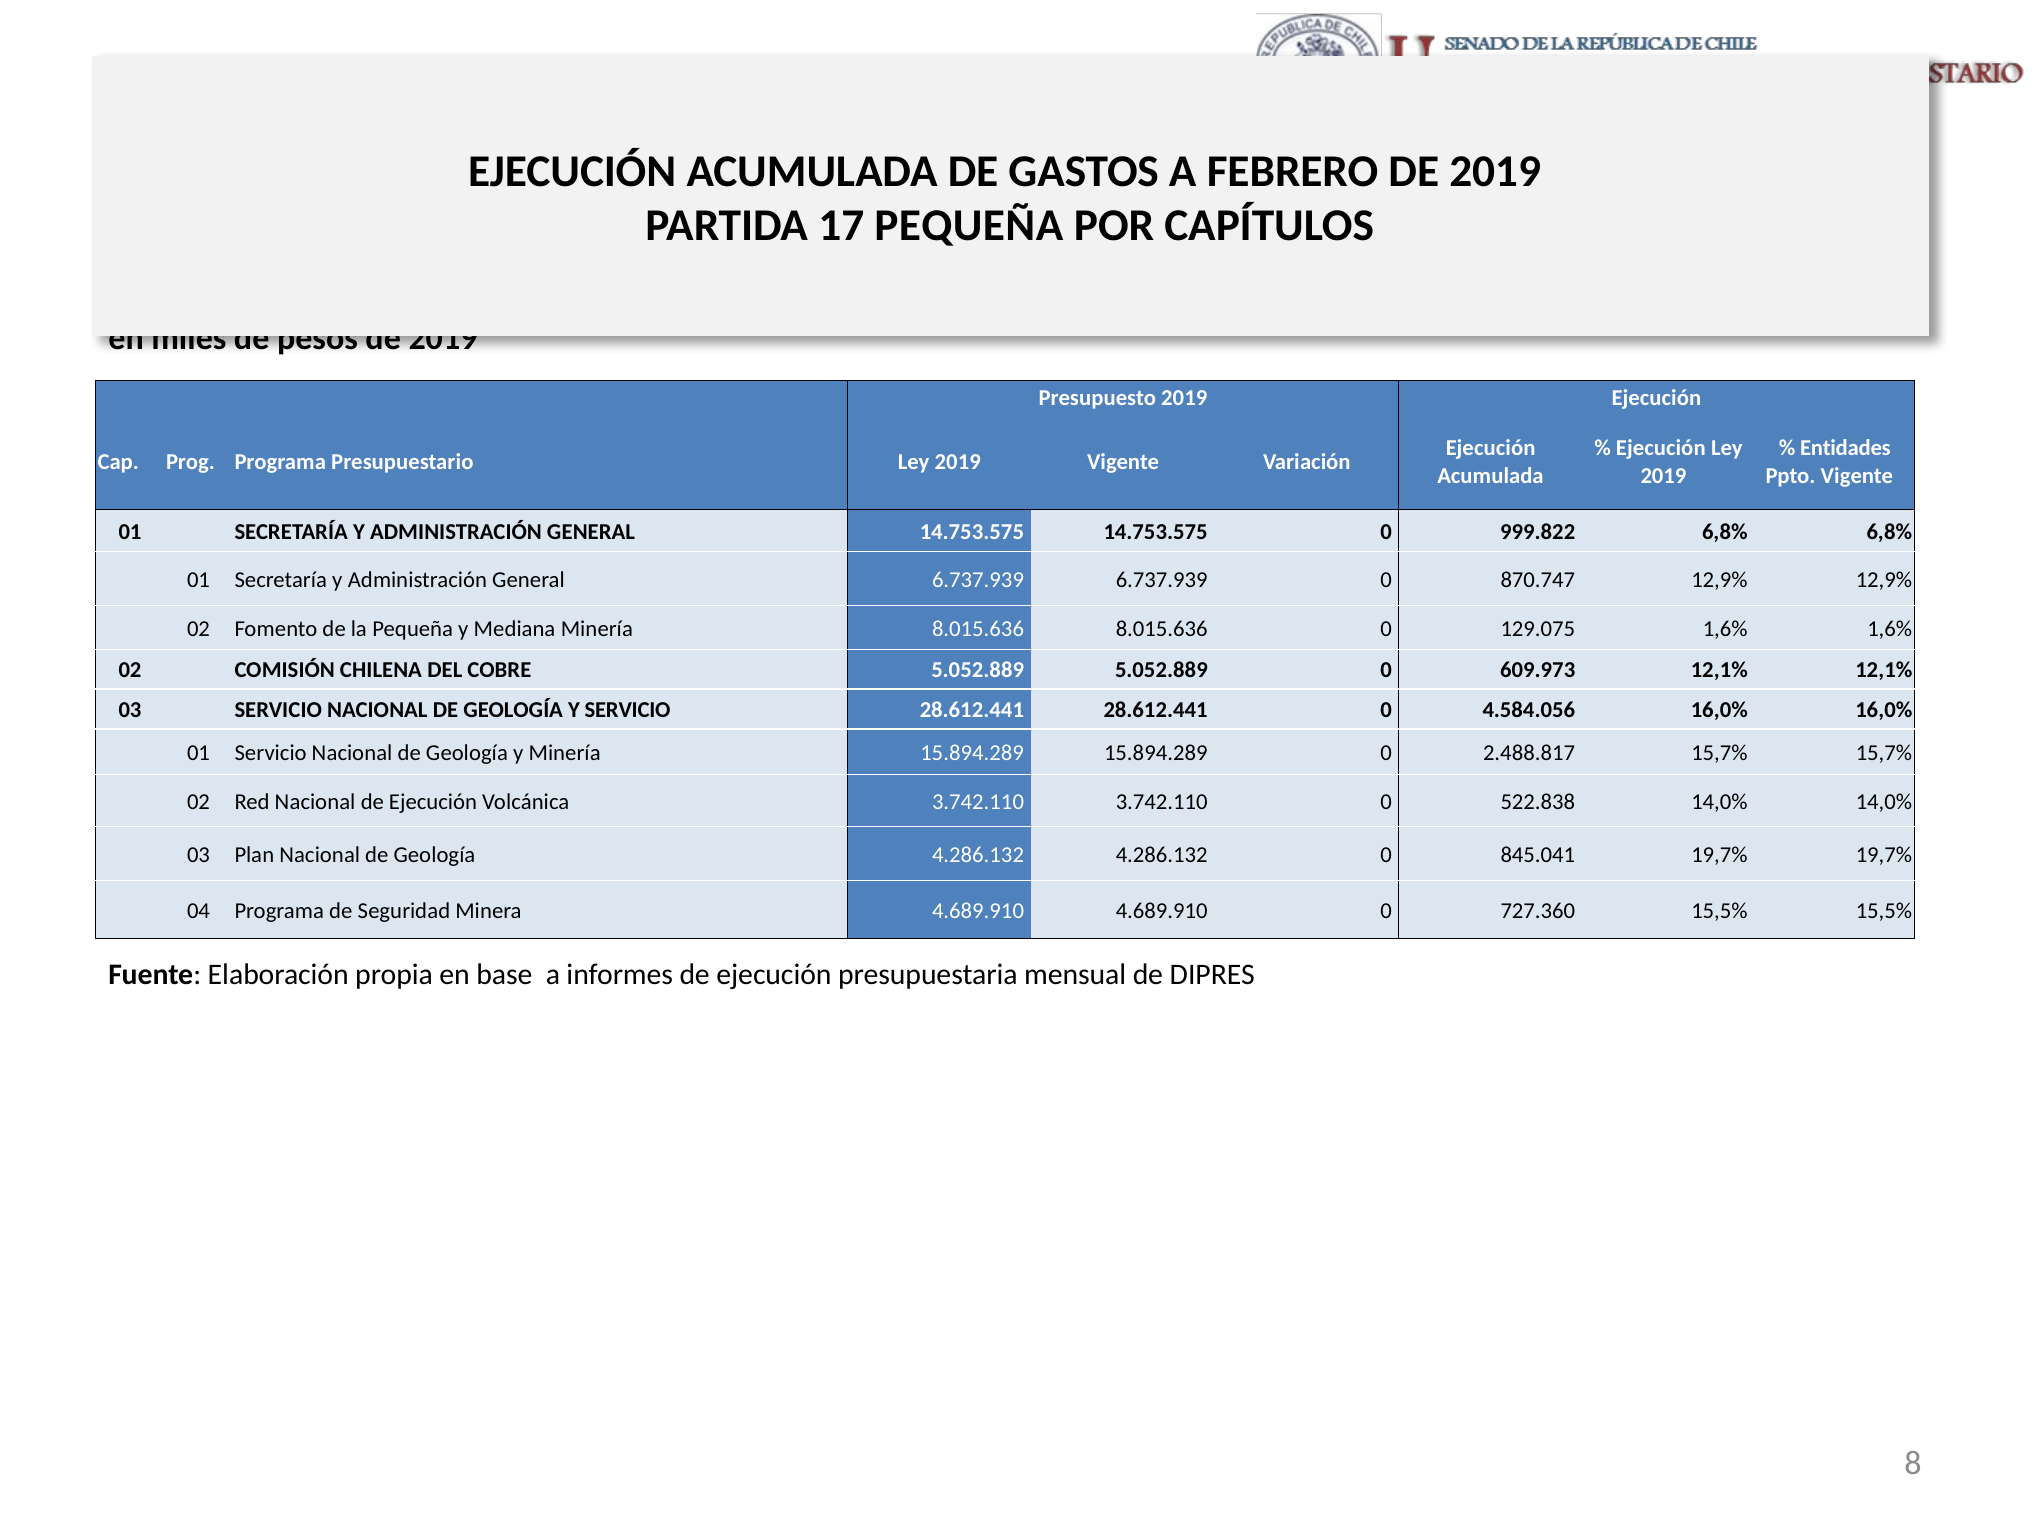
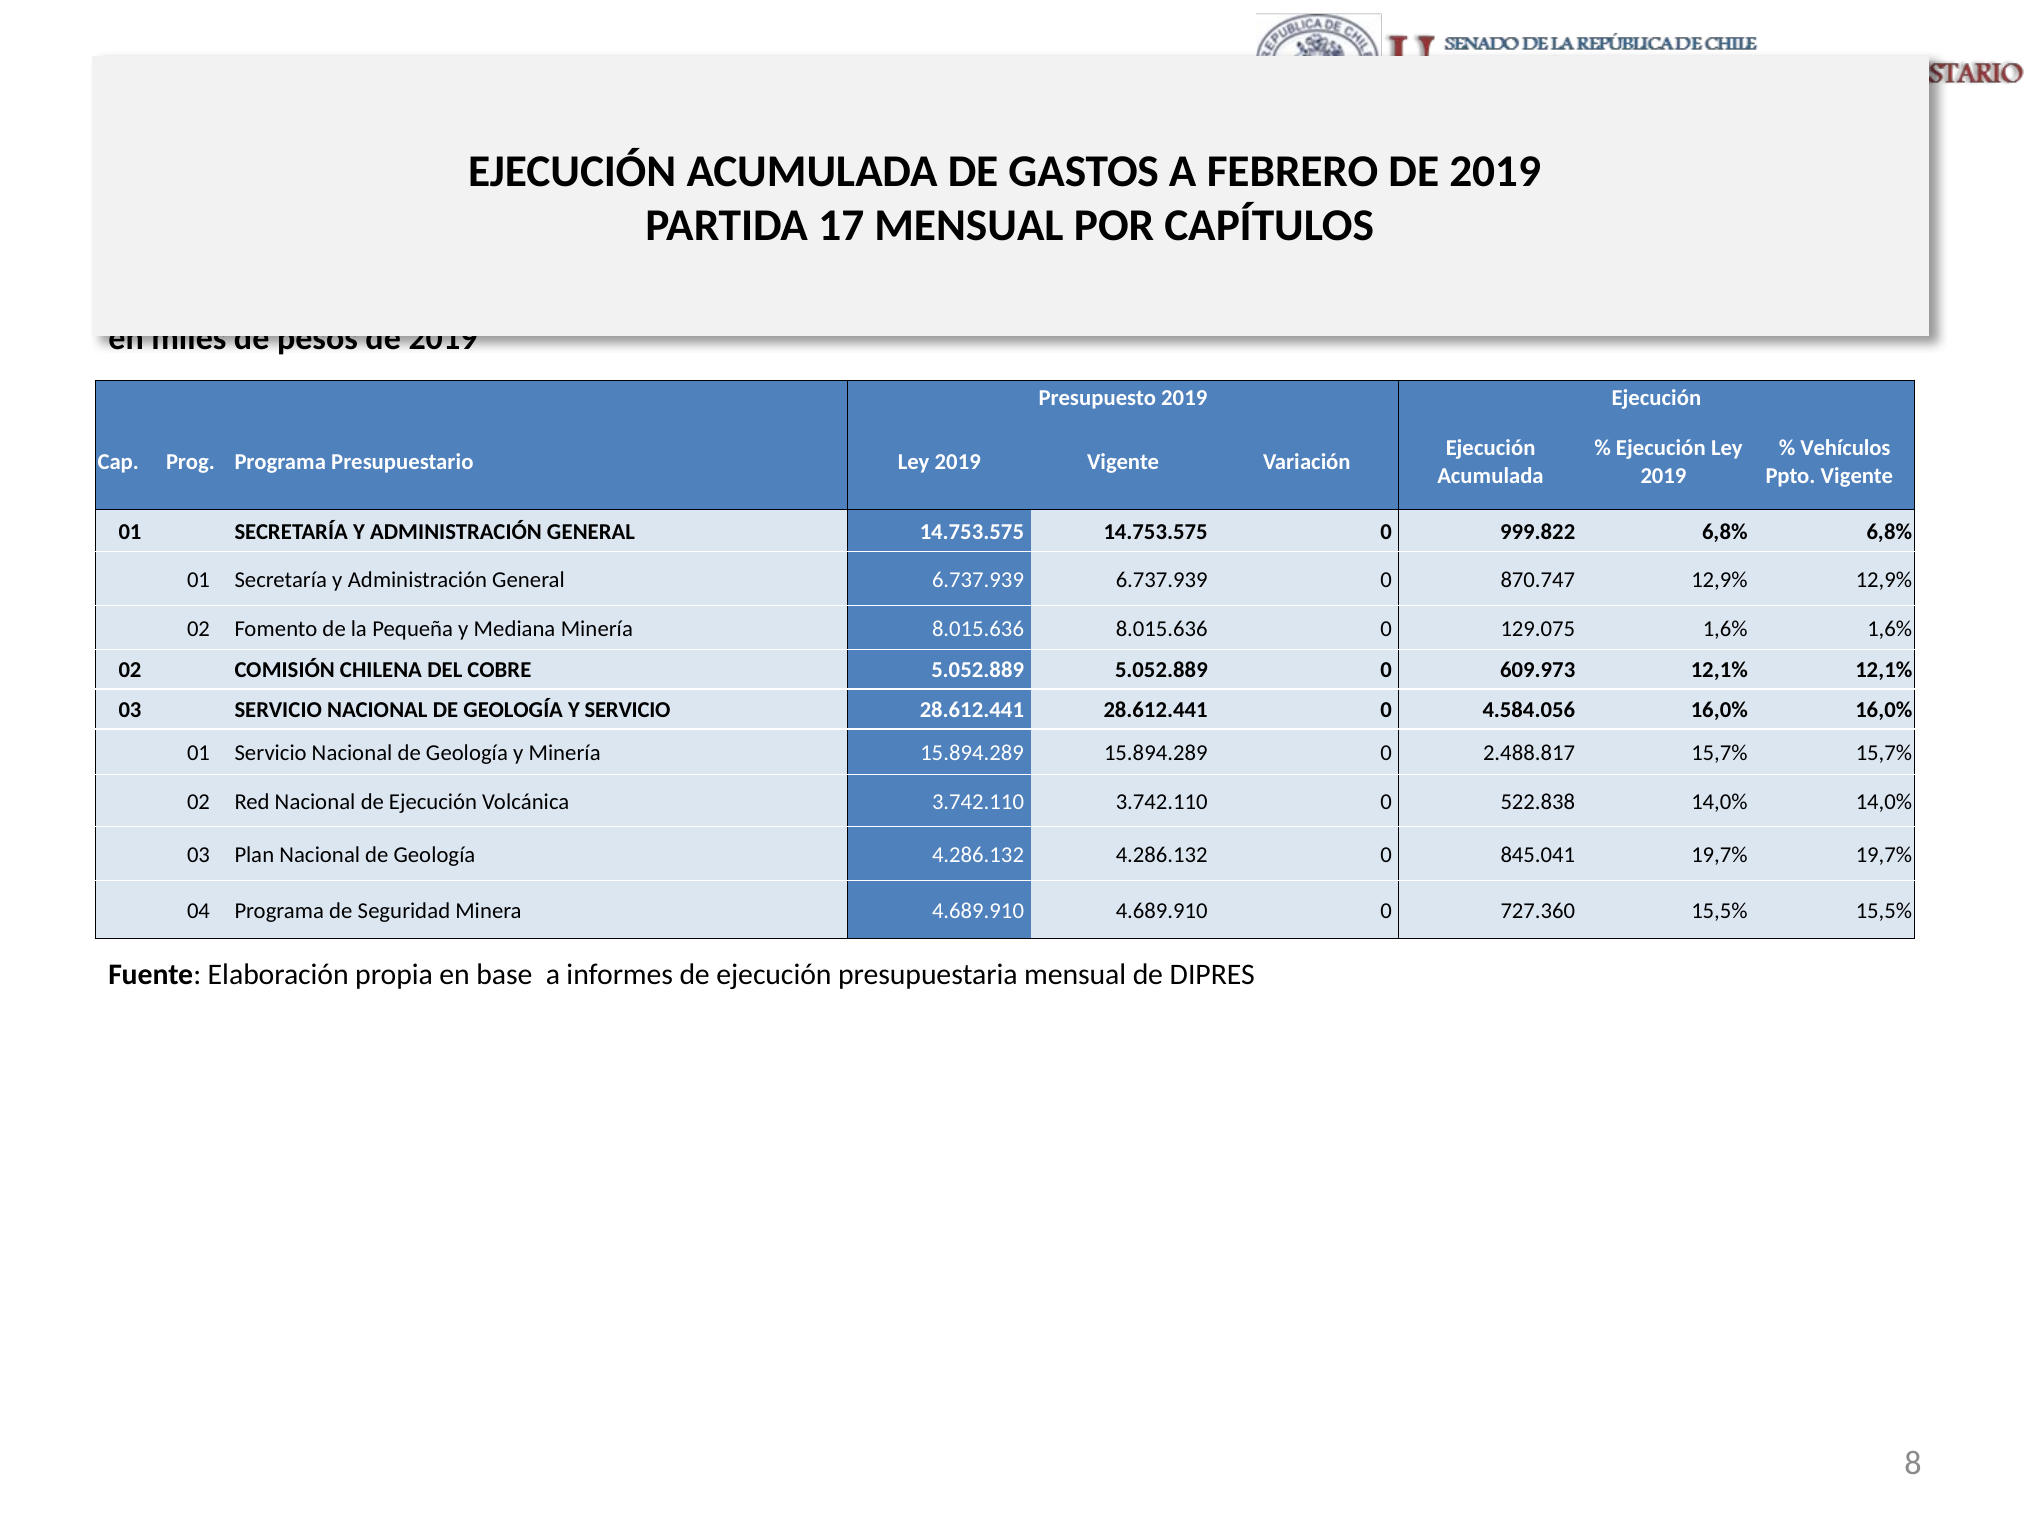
17 PEQUEÑA: PEQUEÑA -> MENSUAL (969, 226)
Entidades: Entidades -> Vehículos (1845, 448)
